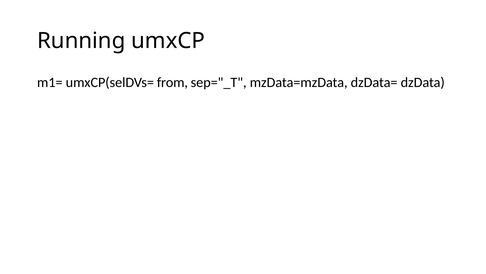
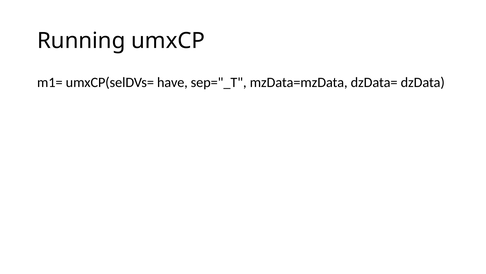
from: from -> have (172, 82)
